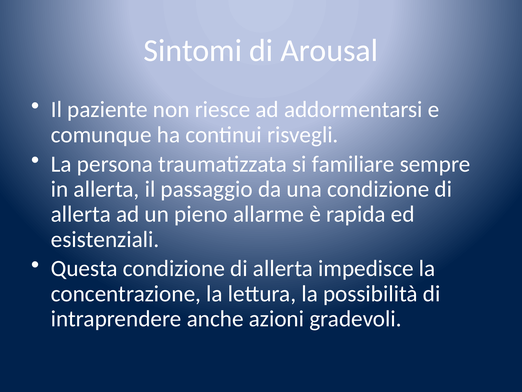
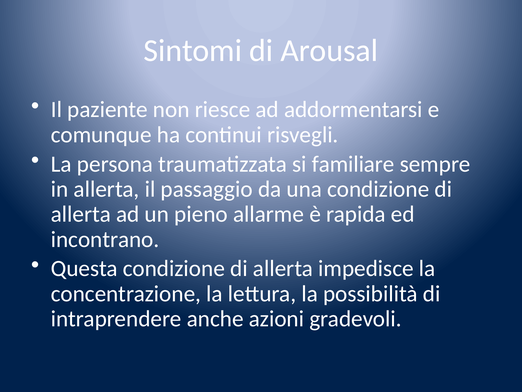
esistenziali: esistenziali -> incontrano (105, 239)
